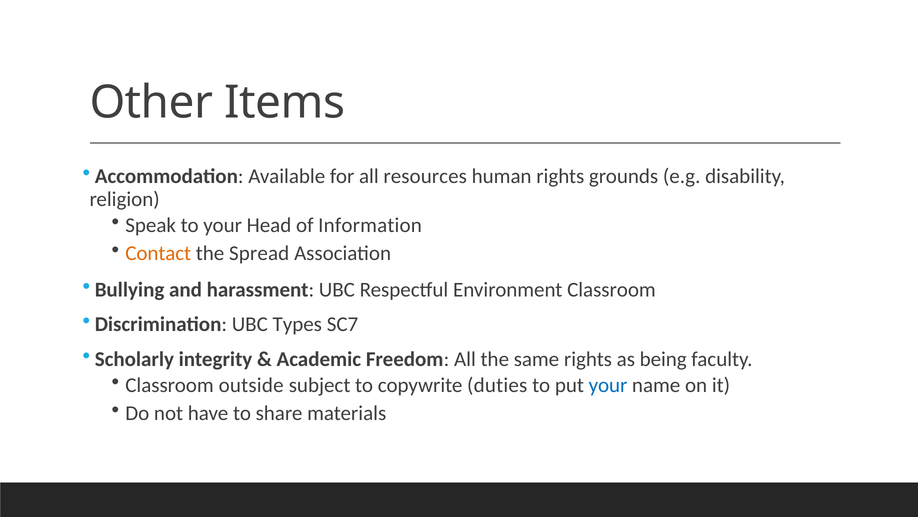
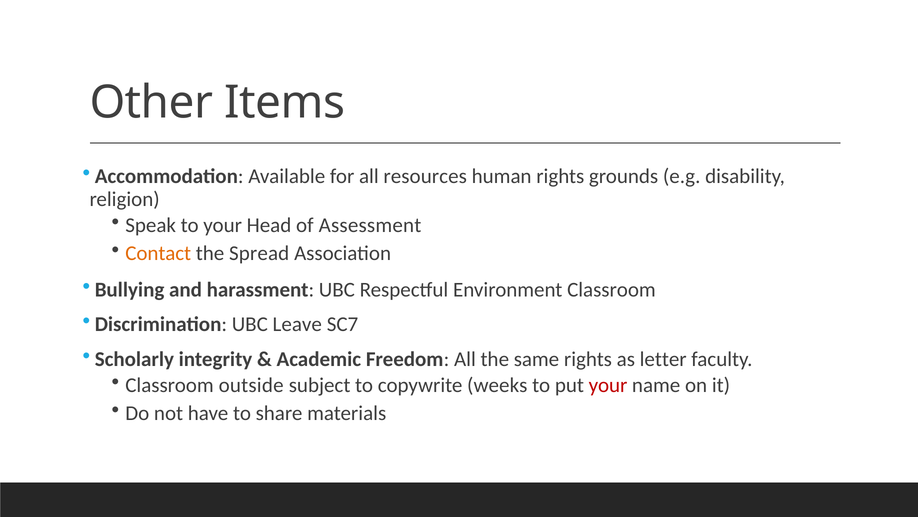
Information: Information -> Assessment (370, 225)
Types: Types -> Leave (297, 324)
being: being -> letter (663, 359)
duties: duties -> weeks (497, 385)
your colour: blue -> red (608, 385)
